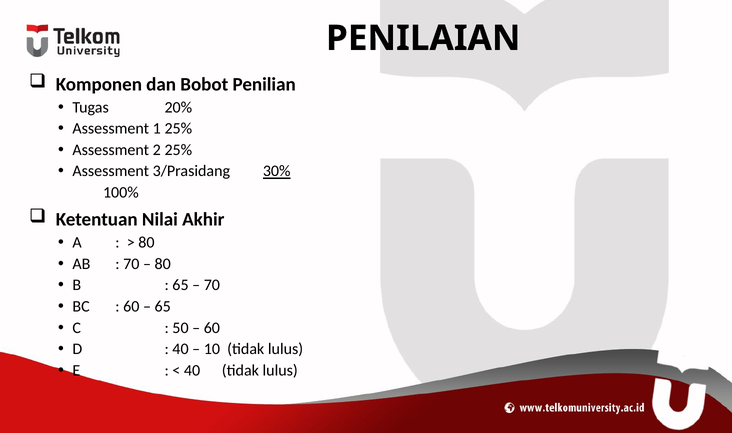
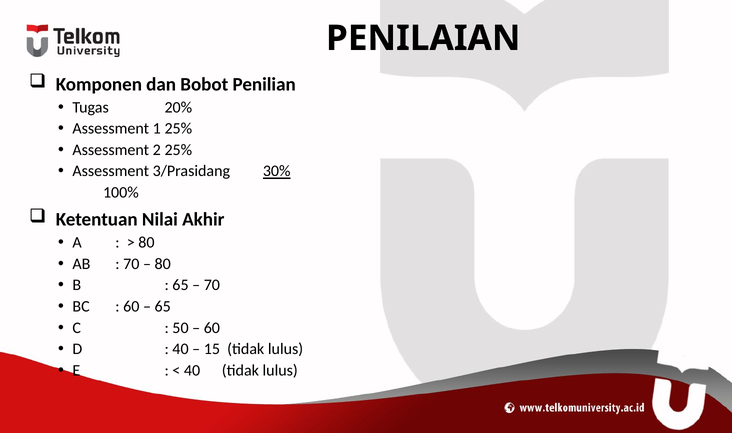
10: 10 -> 15 (212, 348)
